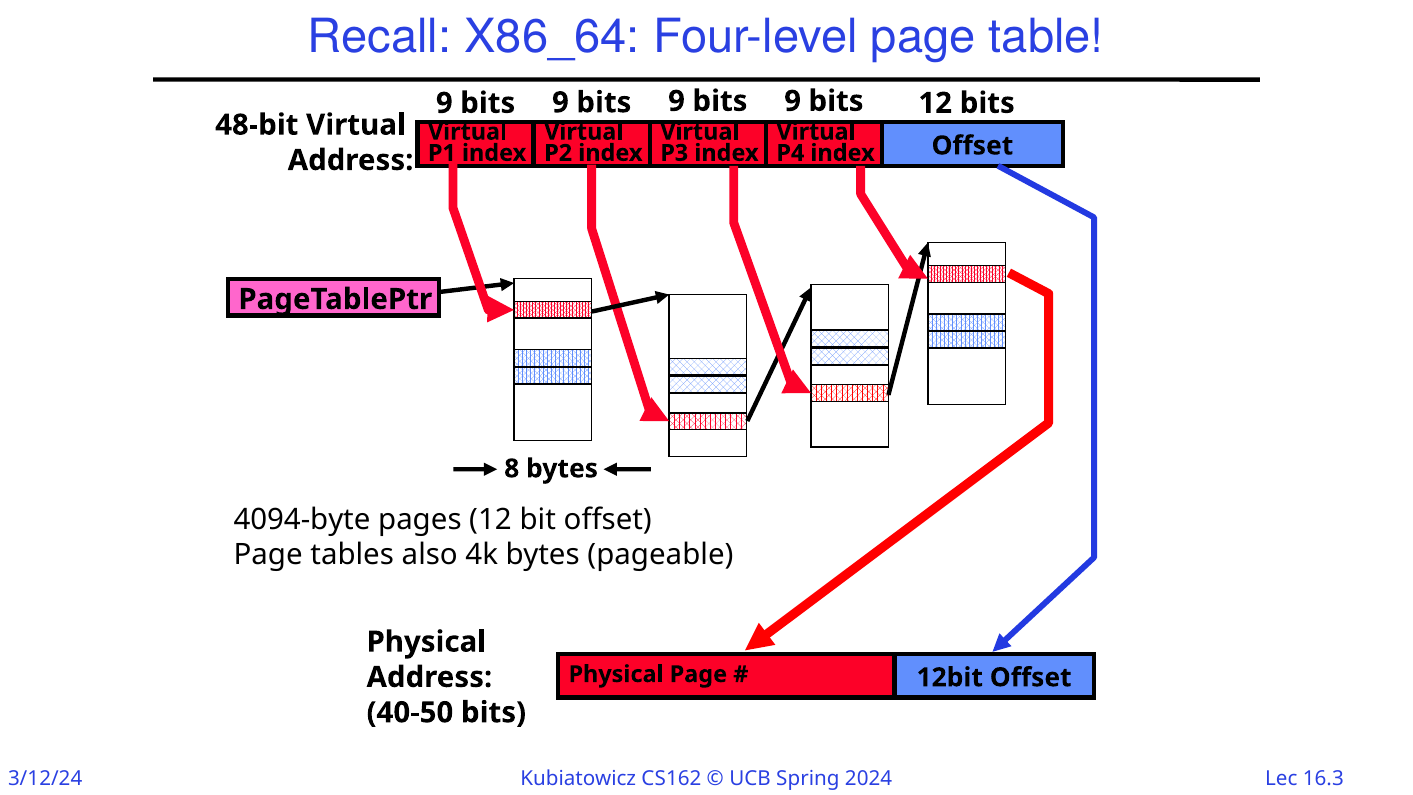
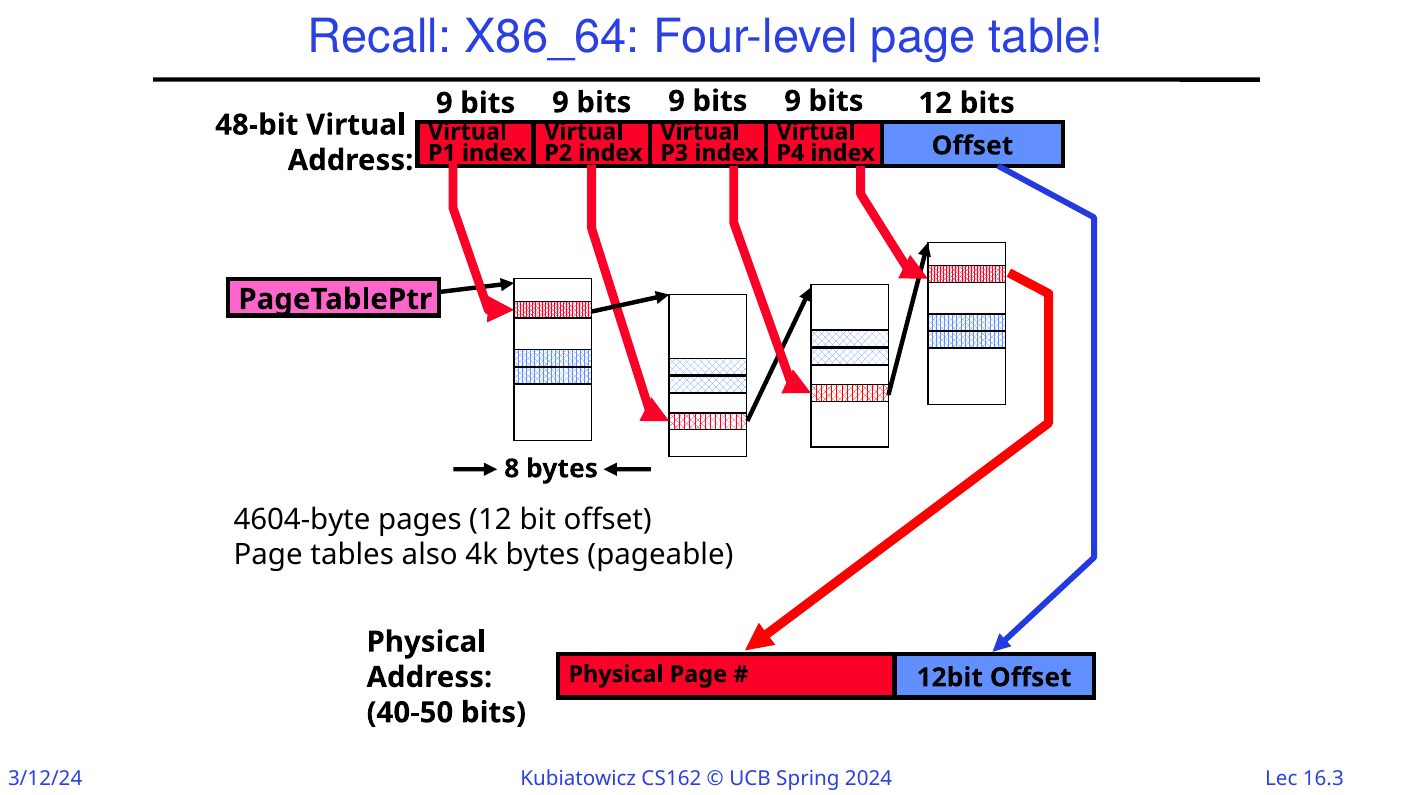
4094-byte: 4094-byte -> 4604-byte (302, 519)
